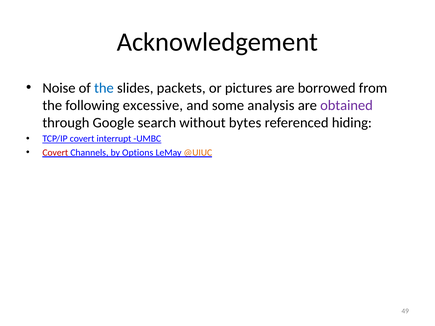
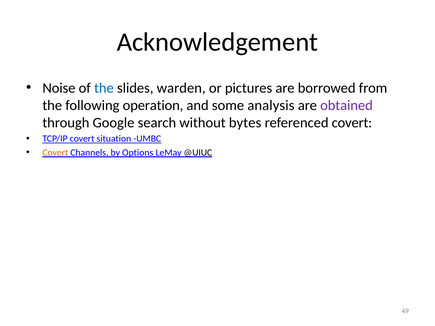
packets: packets -> warden (181, 88)
excessive: excessive -> operation (153, 105)
referenced hiding: hiding -> covert (352, 123)
interrupt: interrupt -> situation (114, 139)
Covert colour: red -> orange (55, 153)
@UIUC colour: orange -> black (198, 153)
